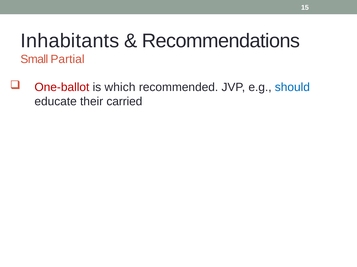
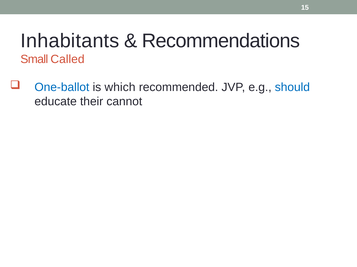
Partial: Partial -> Called (68, 59)
One-ballot colour: red -> blue (62, 87)
carried: carried -> cannot (124, 102)
